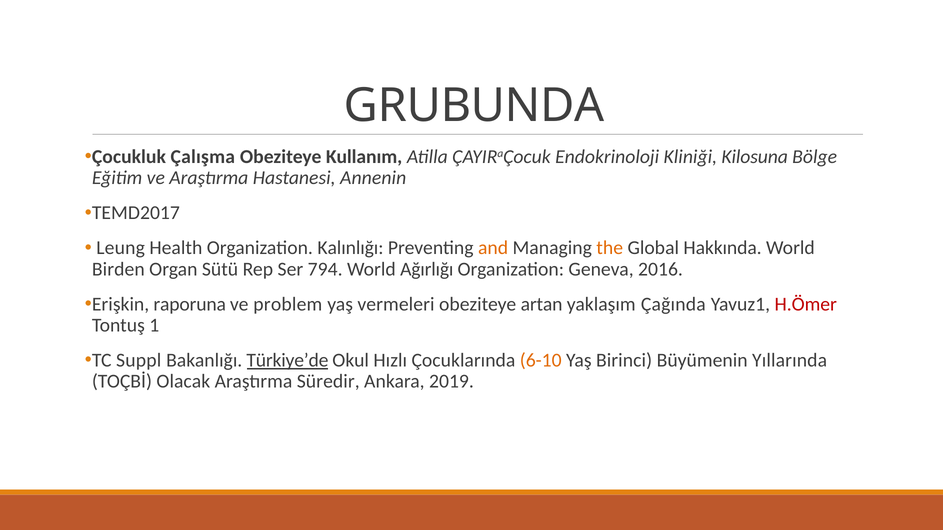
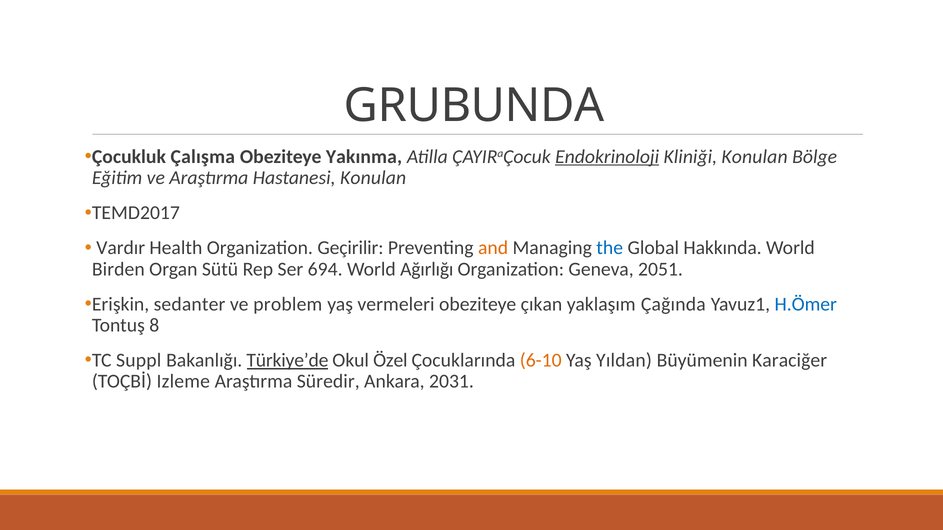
Kullanım: Kullanım -> Yakınma (364, 157)
Endokrinoloji underline: none -> present (607, 157)
Kliniği Kilosuna: Kilosuna -> Konulan (755, 157)
Hastanesi Annenin: Annenin -> Konulan (373, 178)
Leung: Leung -> Vardır (121, 248)
Kalınlığı: Kalınlığı -> Geçirilir (350, 248)
the colour: orange -> blue (610, 248)
794: 794 -> 694 (325, 269)
2016: 2016 -> 2051 (661, 269)
raporuna: raporuna -> sedanter (190, 304)
artan: artan -> çıkan (541, 304)
H.Ömer colour: red -> blue (806, 304)
1: 1 -> 8 (154, 326)
Hızlı: Hızlı -> Özel (390, 361)
Birinci: Birinci -> Yıldan (624, 361)
Yıllarında: Yıllarında -> Karaciğer (790, 361)
Olacak: Olacak -> Izleme (183, 382)
2019: 2019 -> 2031 (452, 382)
